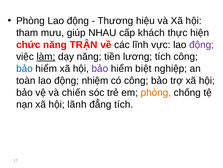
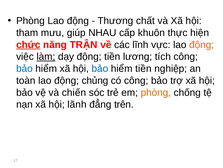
hiệu: hiệu -> chất (145, 21)
khách: khách -> khuôn (151, 33)
chức underline: none -> present (28, 45)
động colour: purple -> orange (202, 45)
dạy năng: năng -> động (89, 56)
bảo colour: purple -> blue (100, 68)
hiểm biệt: biệt -> tiền (143, 68)
nhiệm: nhiệm -> chủng (95, 80)
đẳng tích: tích -> trên (124, 104)
